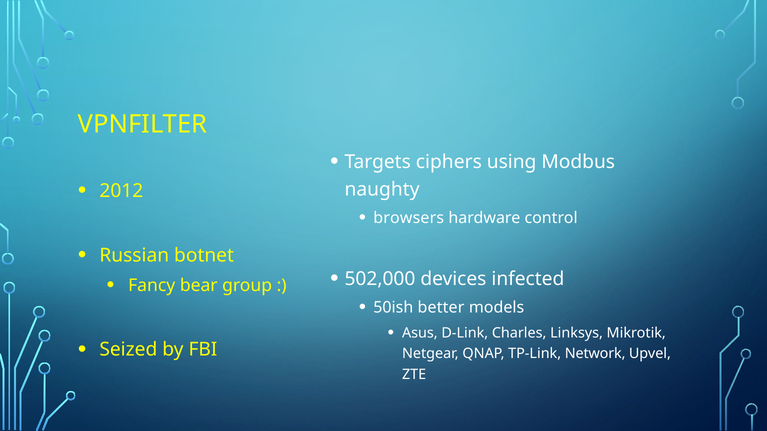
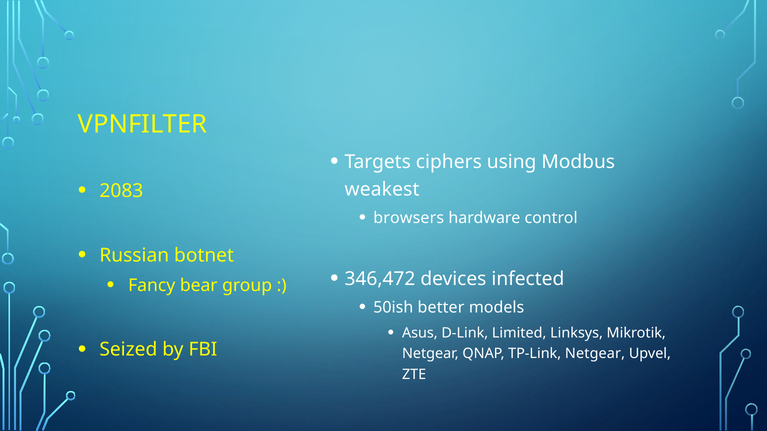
2012: 2012 -> 2083 (121, 191)
naughty: naughty -> weakest (382, 189)
502,000: 502,000 -> 346,472 (380, 279)
Charles: Charles -> Limited (519, 333)
TP-Link Network: Network -> Netgear (595, 354)
